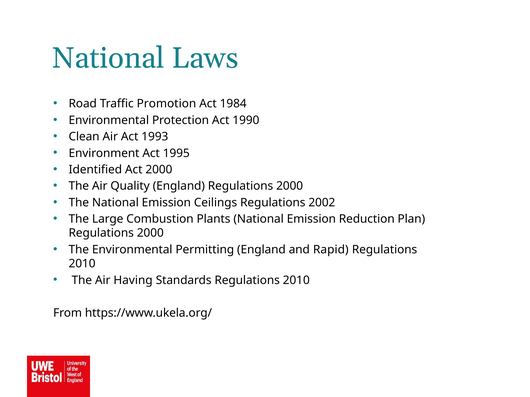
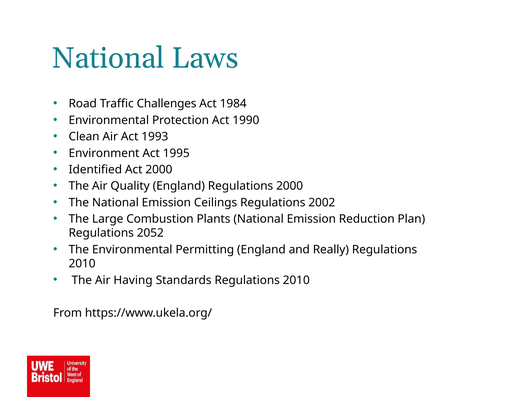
Promotion: Promotion -> Challenges (167, 104)
2000: 2000 -> 2052 (150, 233)
Rapid: Rapid -> Really (331, 250)
